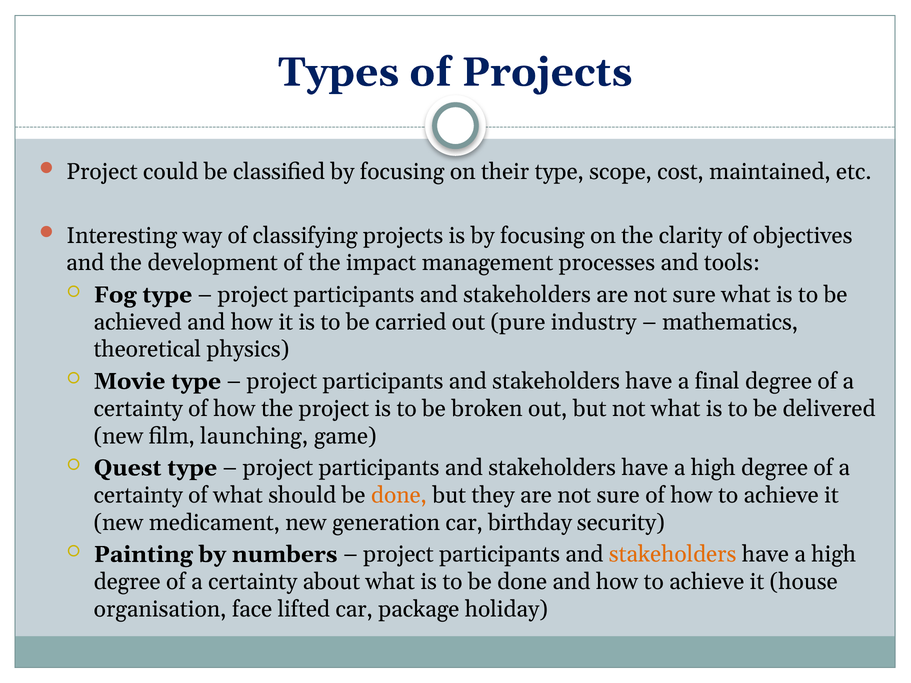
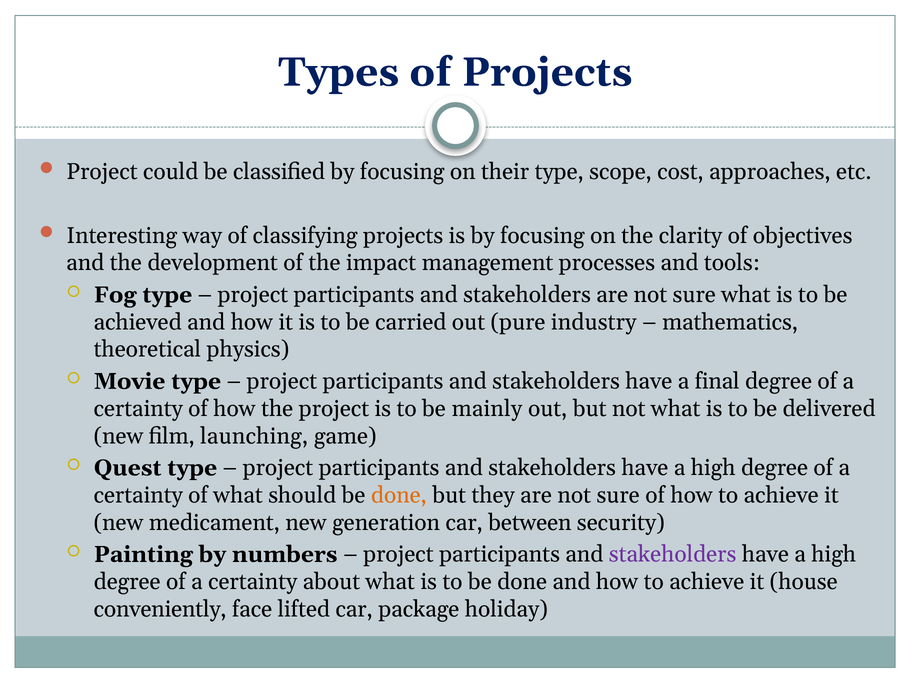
maintained: maintained -> approaches (770, 172)
broken: broken -> mainly (487, 409)
birthday: birthday -> between (530, 523)
stakeholders colour: orange -> purple (673, 555)
organisation: organisation -> conveniently (160, 609)
